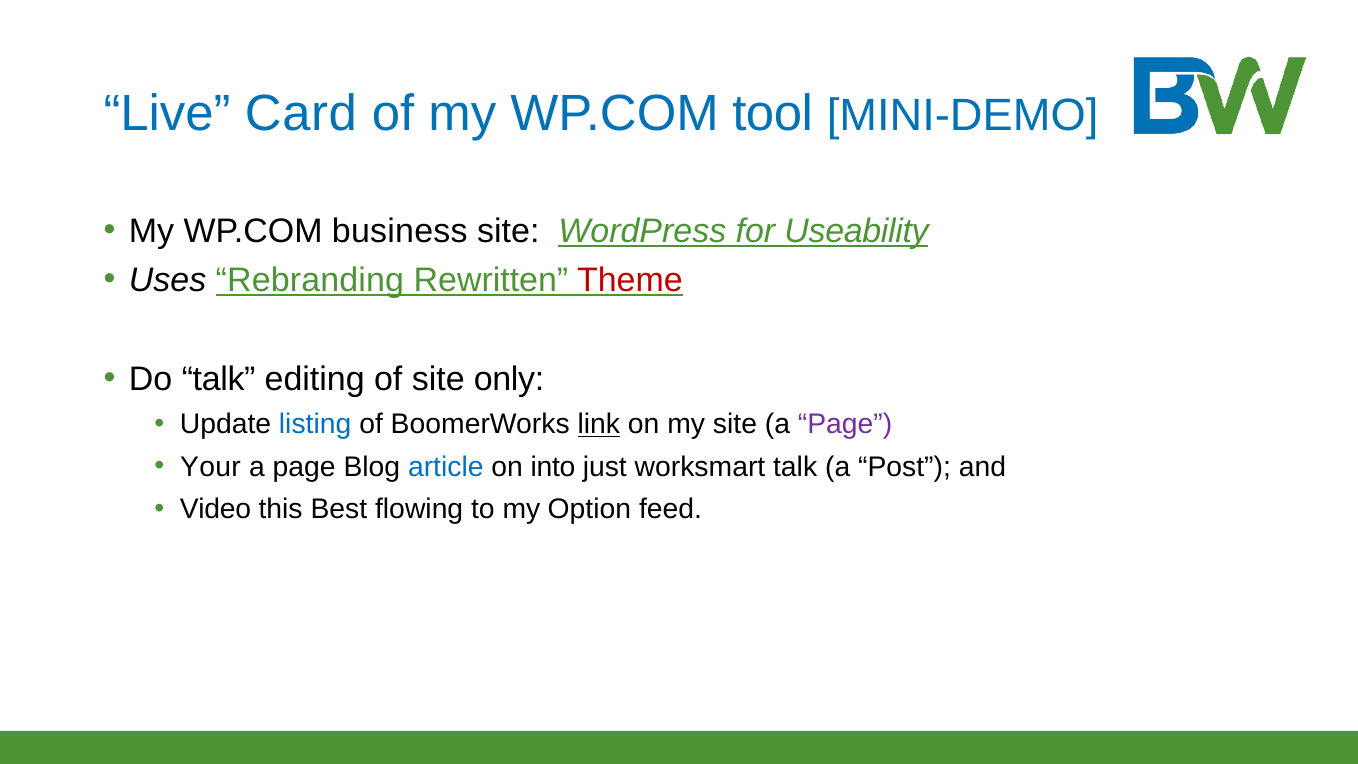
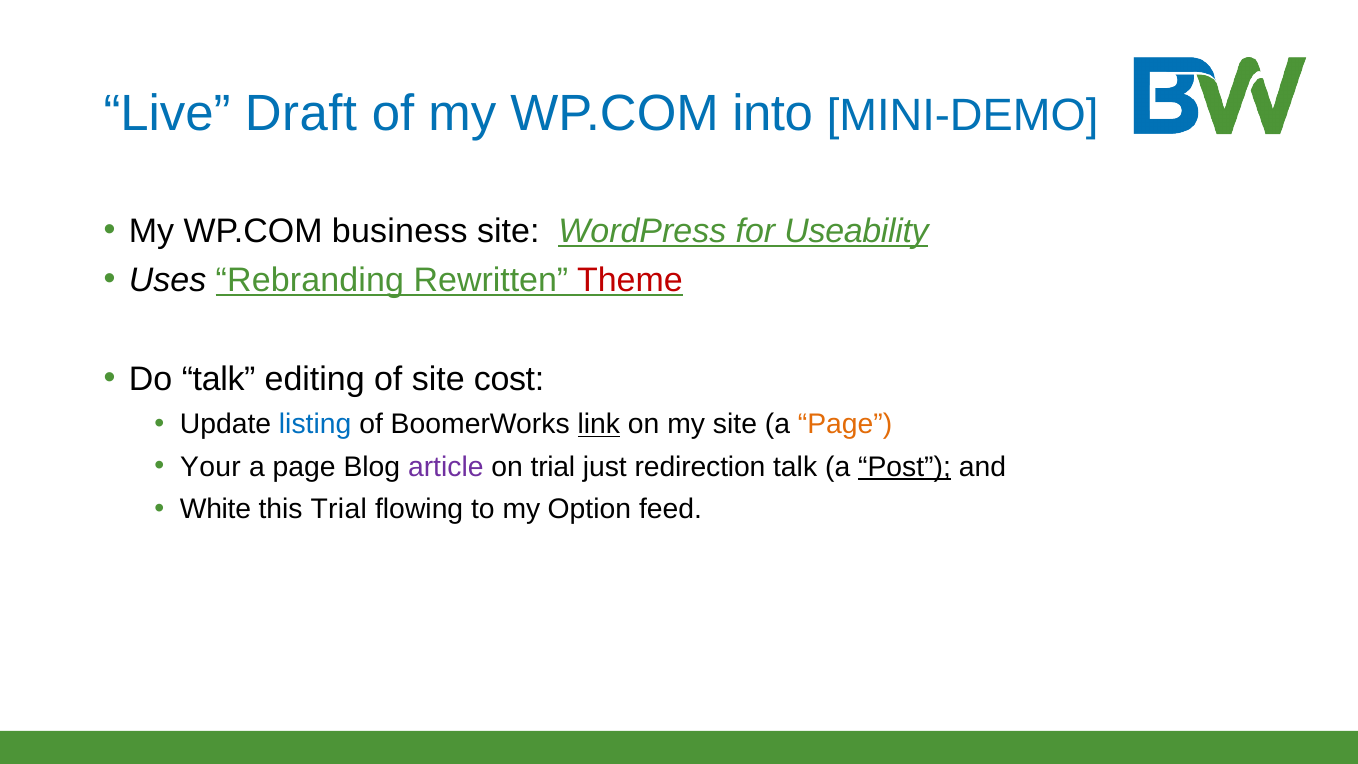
Card: Card -> Draft (301, 114)
tool: tool -> into (773, 114)
only: only -> cost (509, 379)
Page colour: purple -> orange (845, 424)
article colour: blue -> purple (446, 467)
on into: into -> trial (553, 467)
worksmart: worksmart -> redirection (700, 467)
Post underline: none -> present (904, 467)
Video: Video -> White (215, 509)
this Best: Best -> Trial (339, 509)
